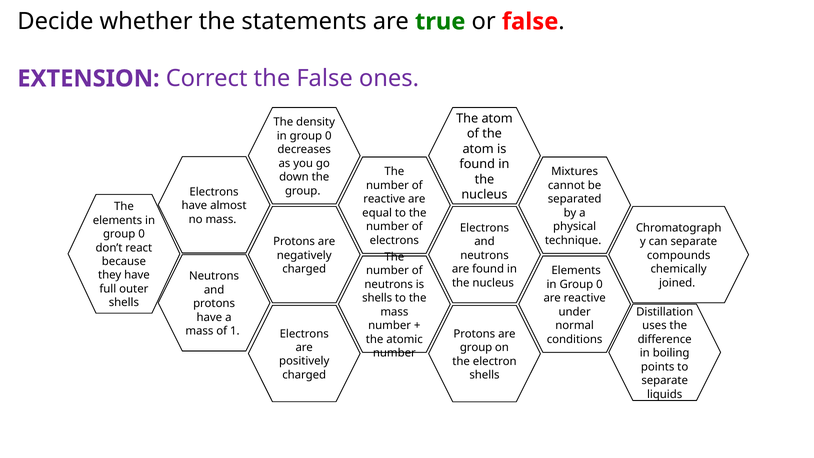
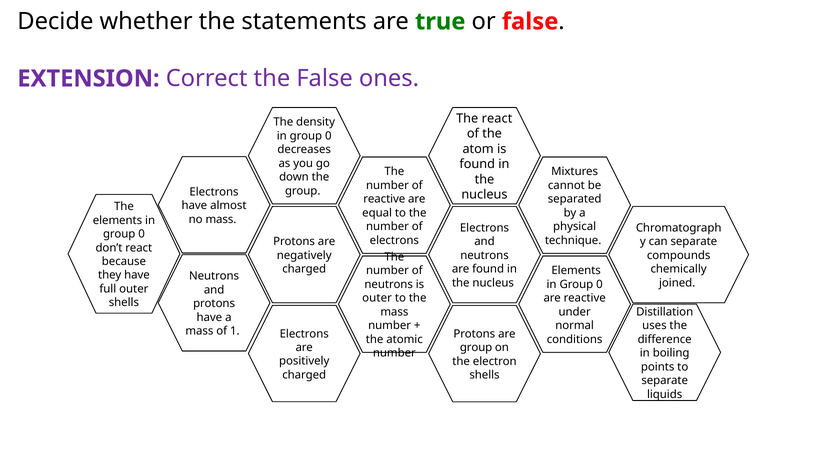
atom: atom -> react (497, 118)
shells: shells -> outer (377, 298)
